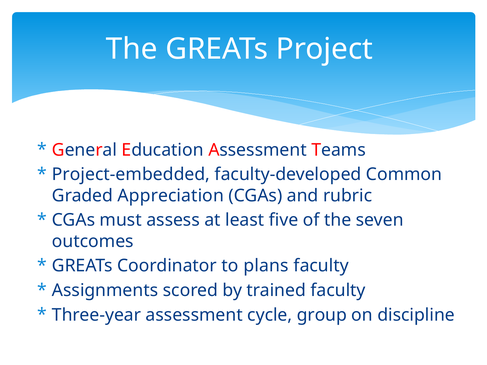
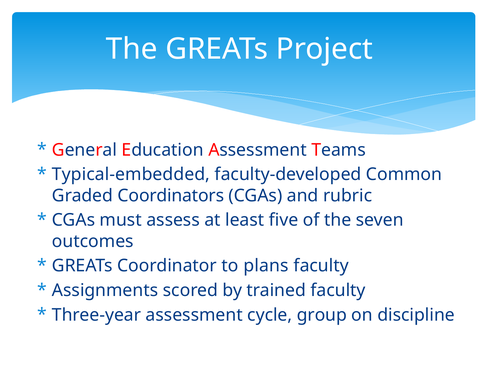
Project-embedded: Project-embedded -> Typical-embedded (131, 175)
Appreciation: Appreciation -> Coordinators (171, 196)
